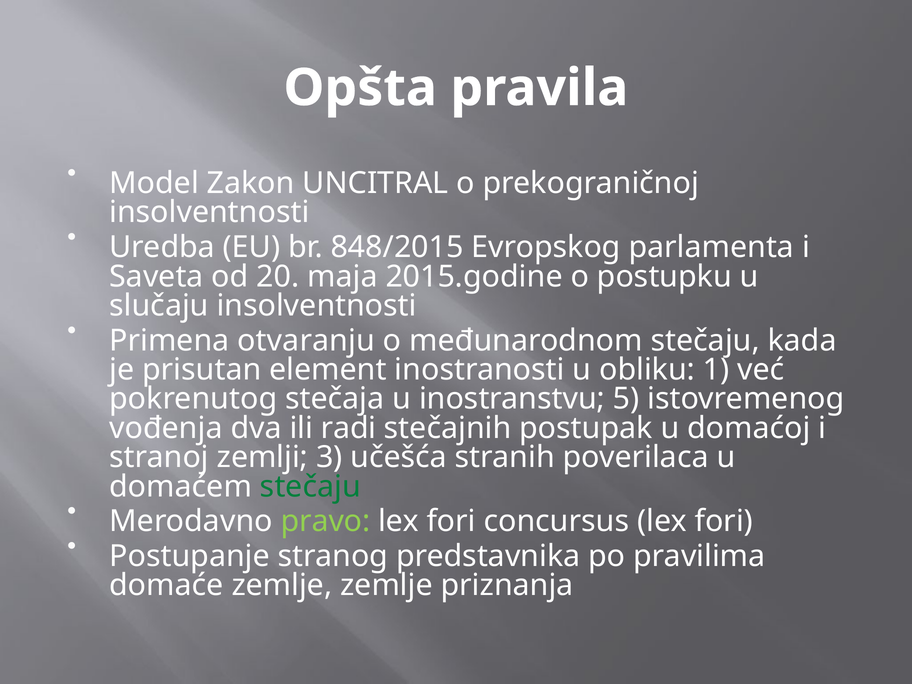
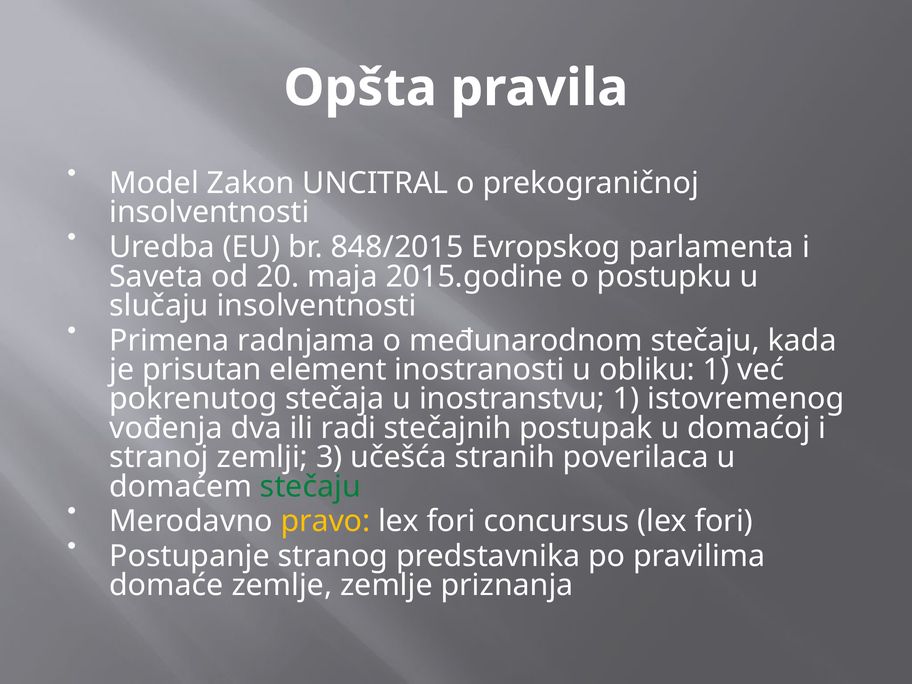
otvaranju: otvaranju -> radnjama (306, 341)
inostranstvu 5: 5 -> 1 (626, 399)
pravo colour: light green -> yellow (326, 521)
